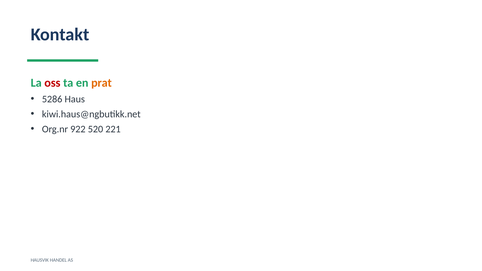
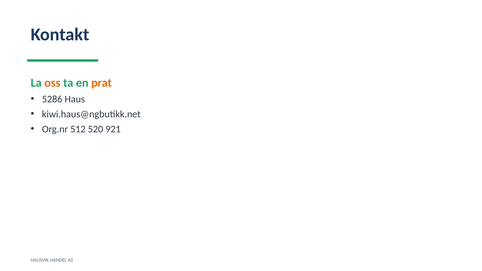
oss colour: red -> orange (52, 83)
922: 922 -> 512 (78, 129)
221: 221 -> 921 (113, 129)
